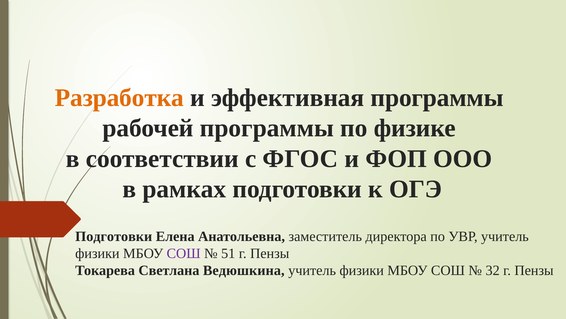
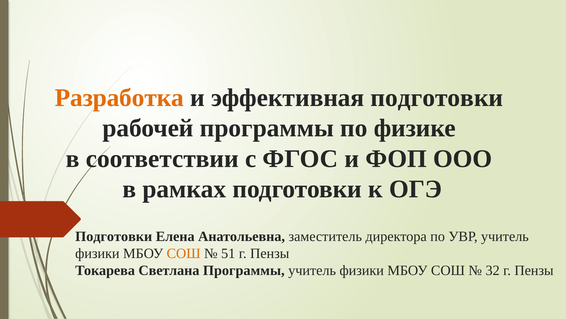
эффективная программы: программы -> подготовки (437, 98)
СОШ colour: purple -> orange (184, 253)
Светлана Ведюшкина: Ведюшкина -> Программы (244, 270)
